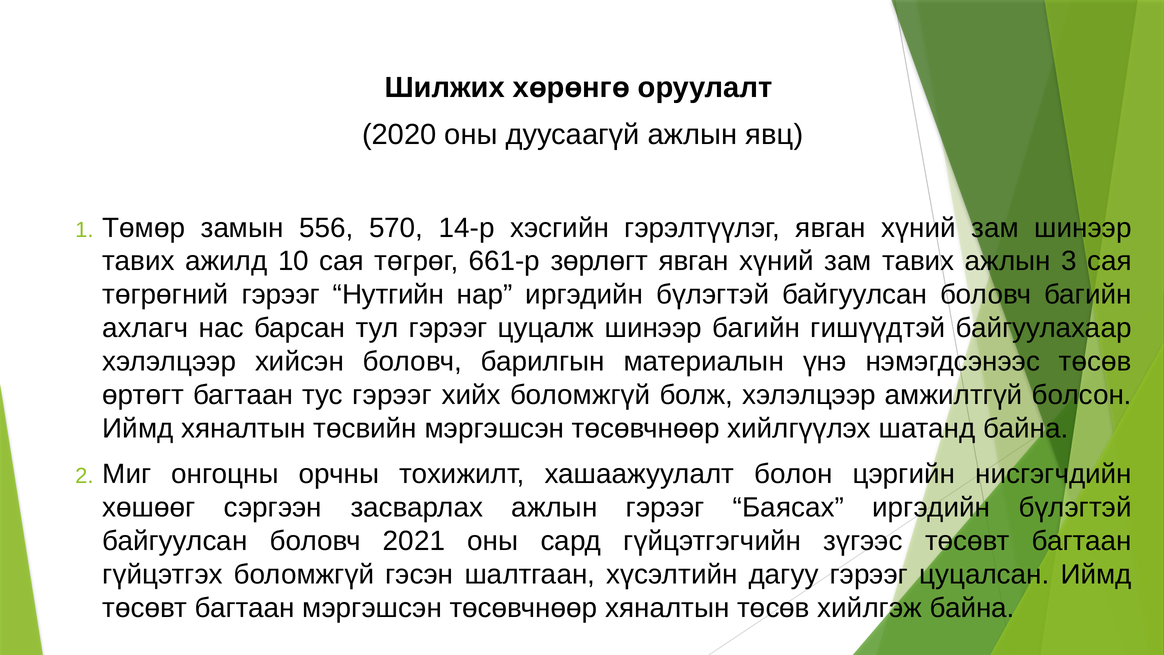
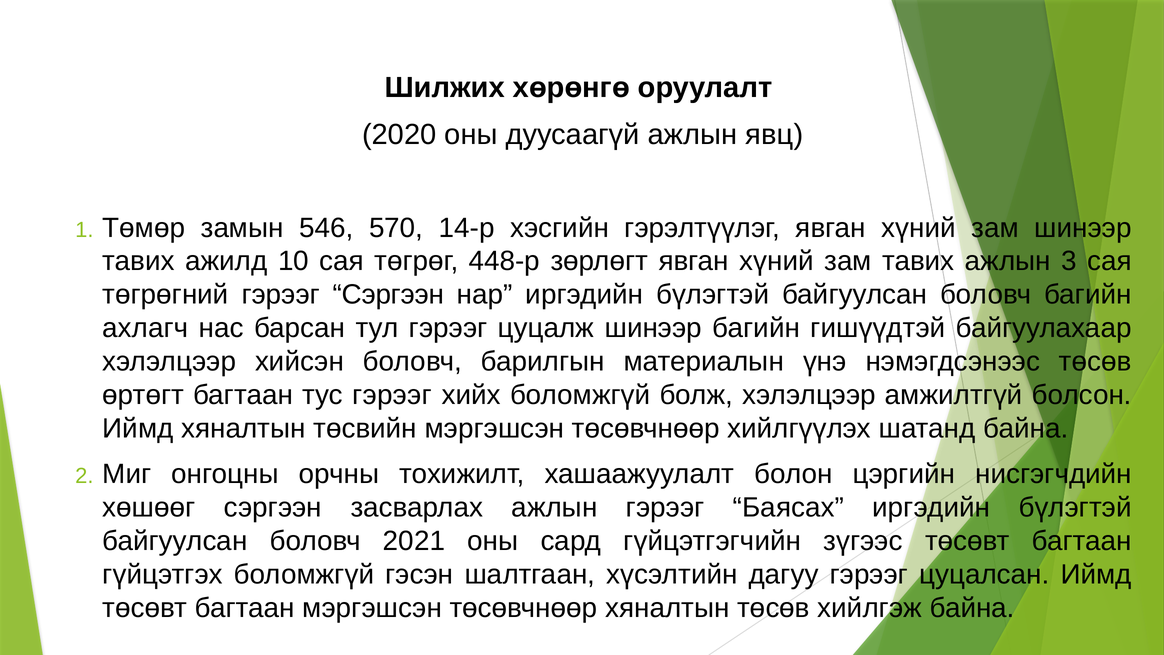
556: 556 -> 546 (326, 228)
661-р: 661-р -> 448-р (504, 261)
гэрээг Нутгийн: Нутгийн -> Сэргээн (389, 295)
